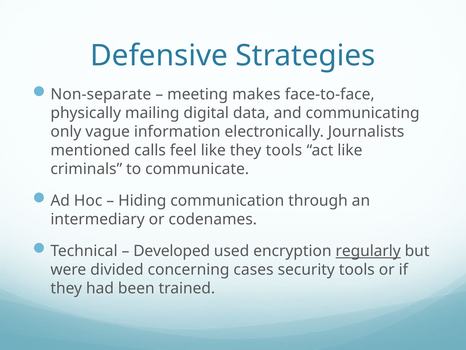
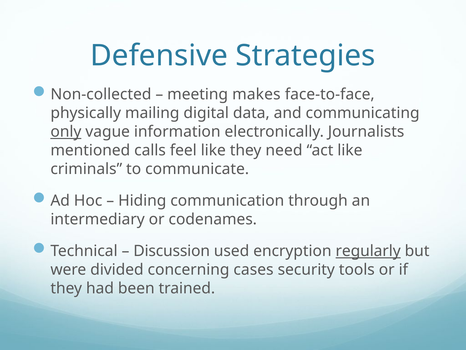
Non-separate: Non-separate -> Non-collected (101, 94)
only underline: none -> present (66, 132)
they tools: tools -> need (284, 150)
Developed: Developed -> Discussion (172, 251)
